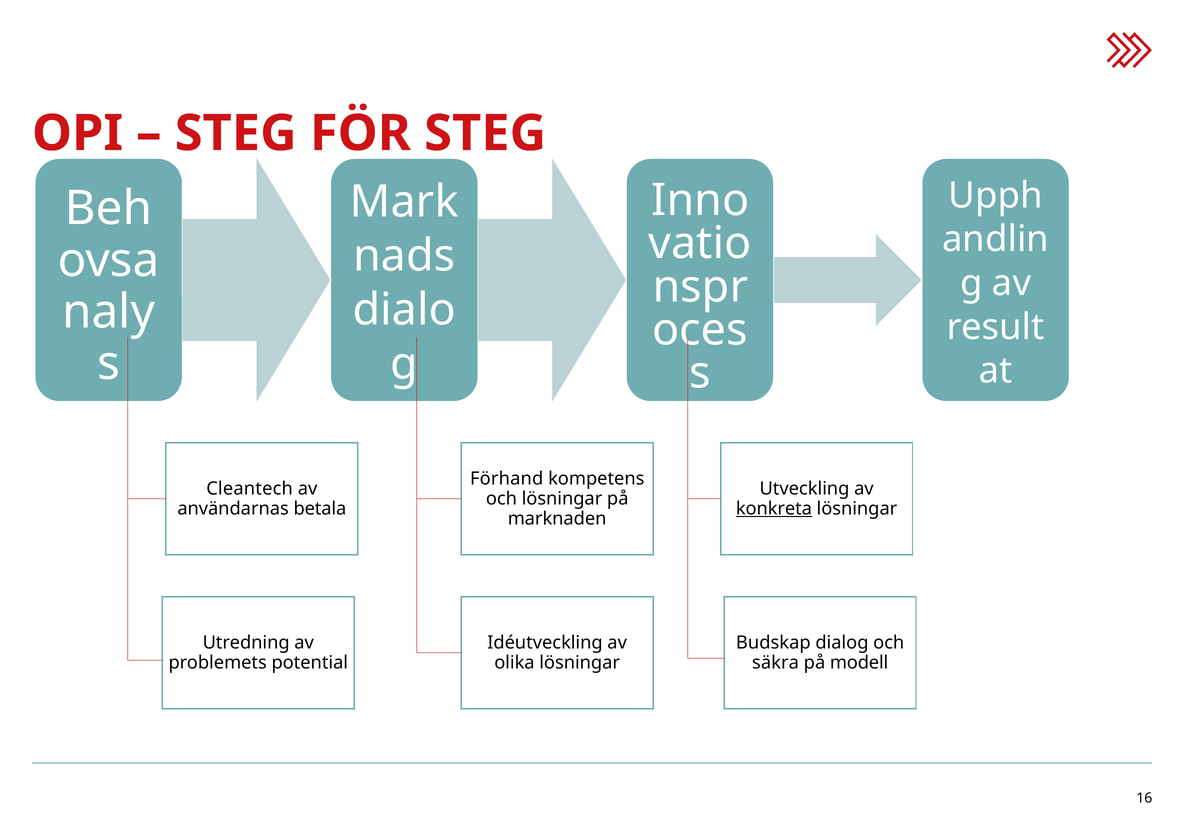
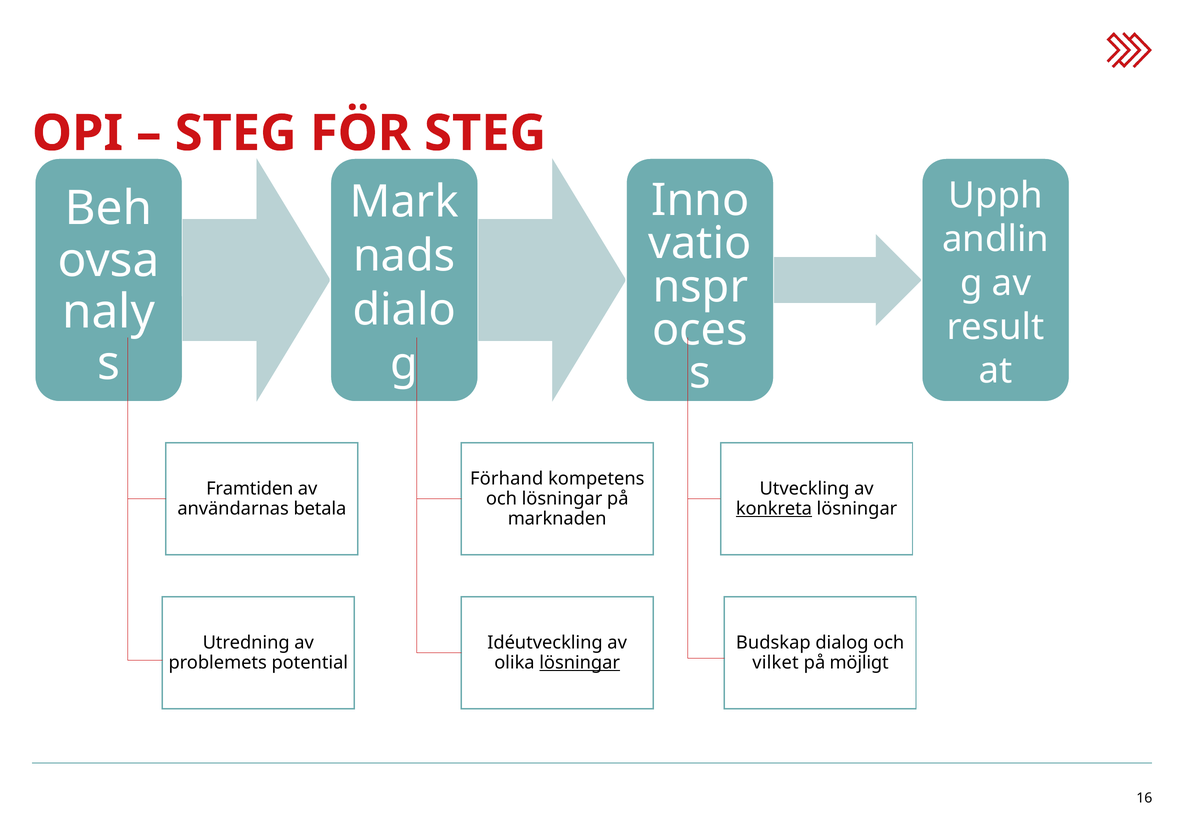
Cleantech: Cleantech -> Framtiden (250, 489)
lösningar underline: none -> present (580, 663)
säkra: säkra -> vilket (775, 663)
modell: modell -> möjligt (859, 663)
